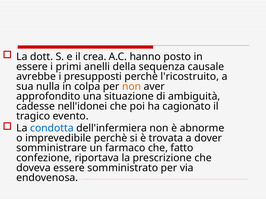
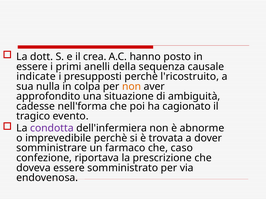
avrebbe: avrebbe -> indicate (36, 77)
nell'idonei: nell'idonei -> nell'forma (82, 107)
condotta colour: blue -> purple (52, 128)
fatto: fatto -> caso (182, 148)
